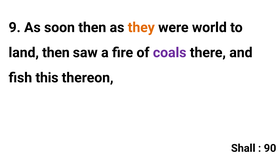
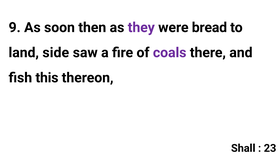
they colour: orange -> purple (141, 27)
world: world -> bread (209, 27)
land then: then -> side (56, 53)
90: 90 -> 23 (270, 148)
